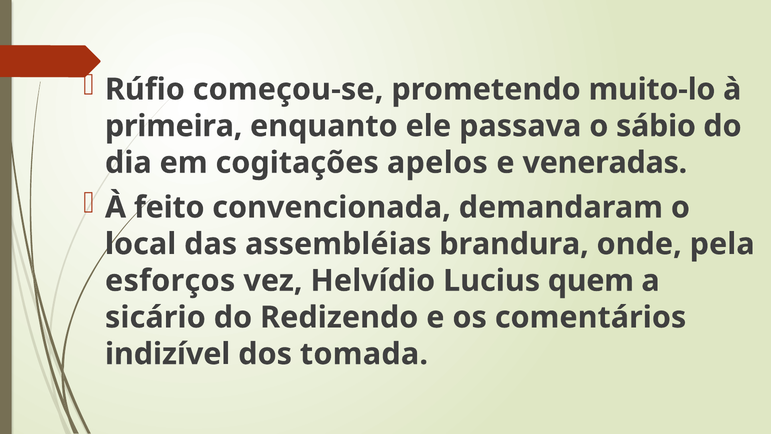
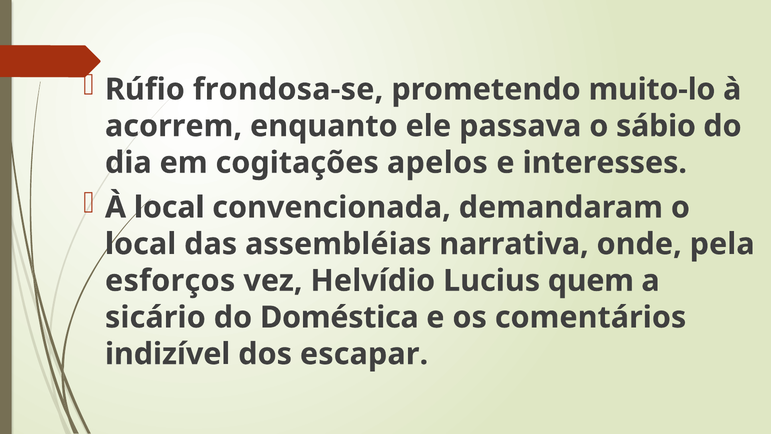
começou-se: começou-se -> frondosa-se (288, 89)
primeira: primeira -> acorrem (174, 126)
veneradas: veneradas -> interesses (605, 163)
À feito: feito -> local (169, 207)
brandura: brandura -> narrativa (514, 244)
Redizendo: Redizendo -> Doméstica (339, 317)
tomada: tomada -> escapar (364, 354)
